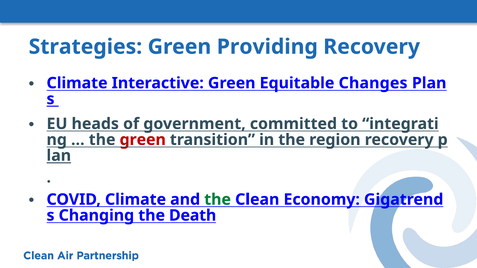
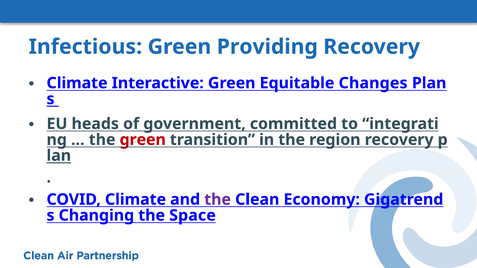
Strategies: Strategies -> Infectious (85, 47)
the colour: green -> purple (218, 200)
Death: Death -> Space (192, 216)
